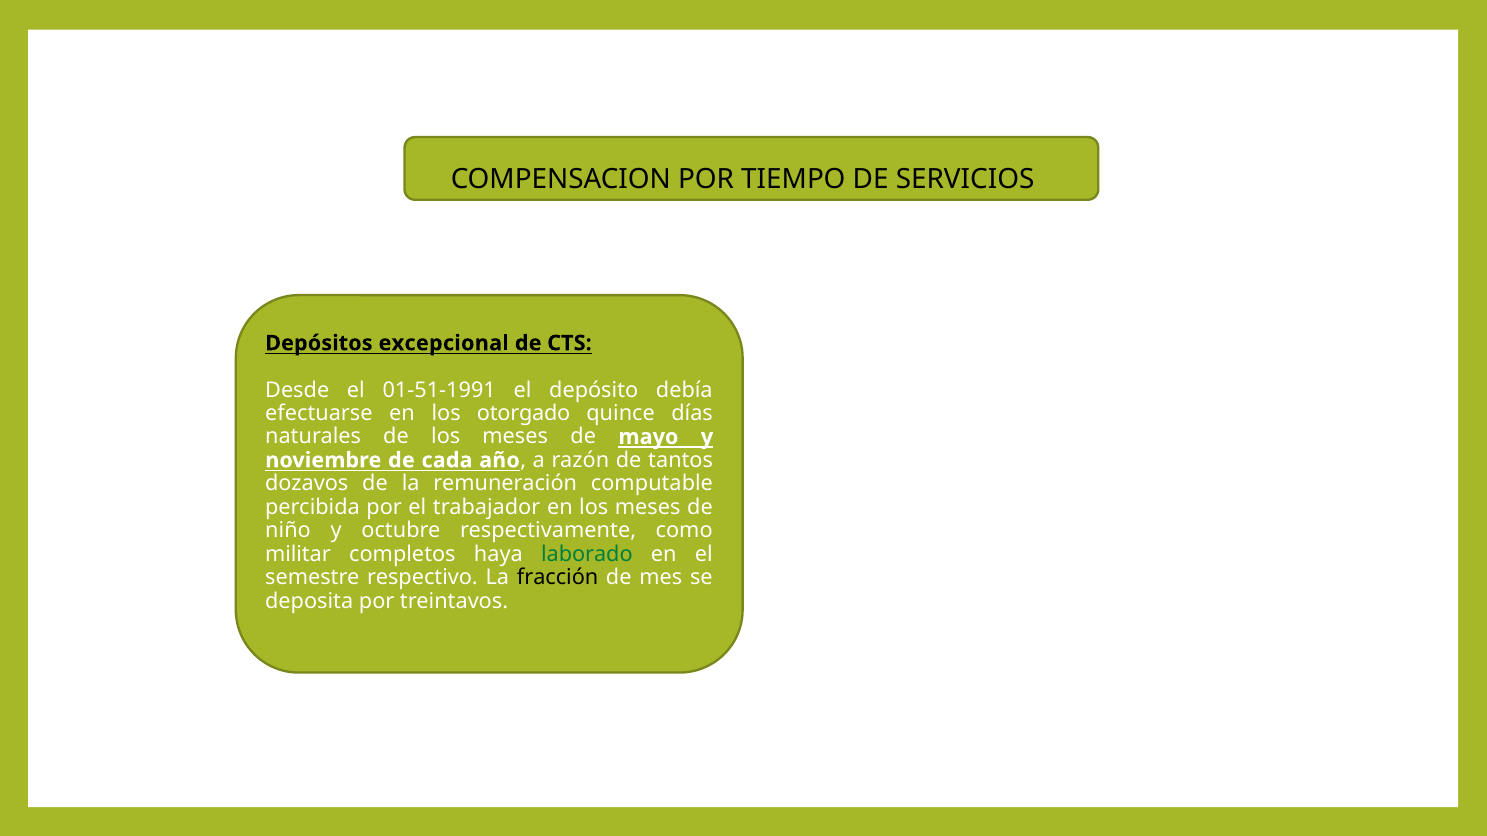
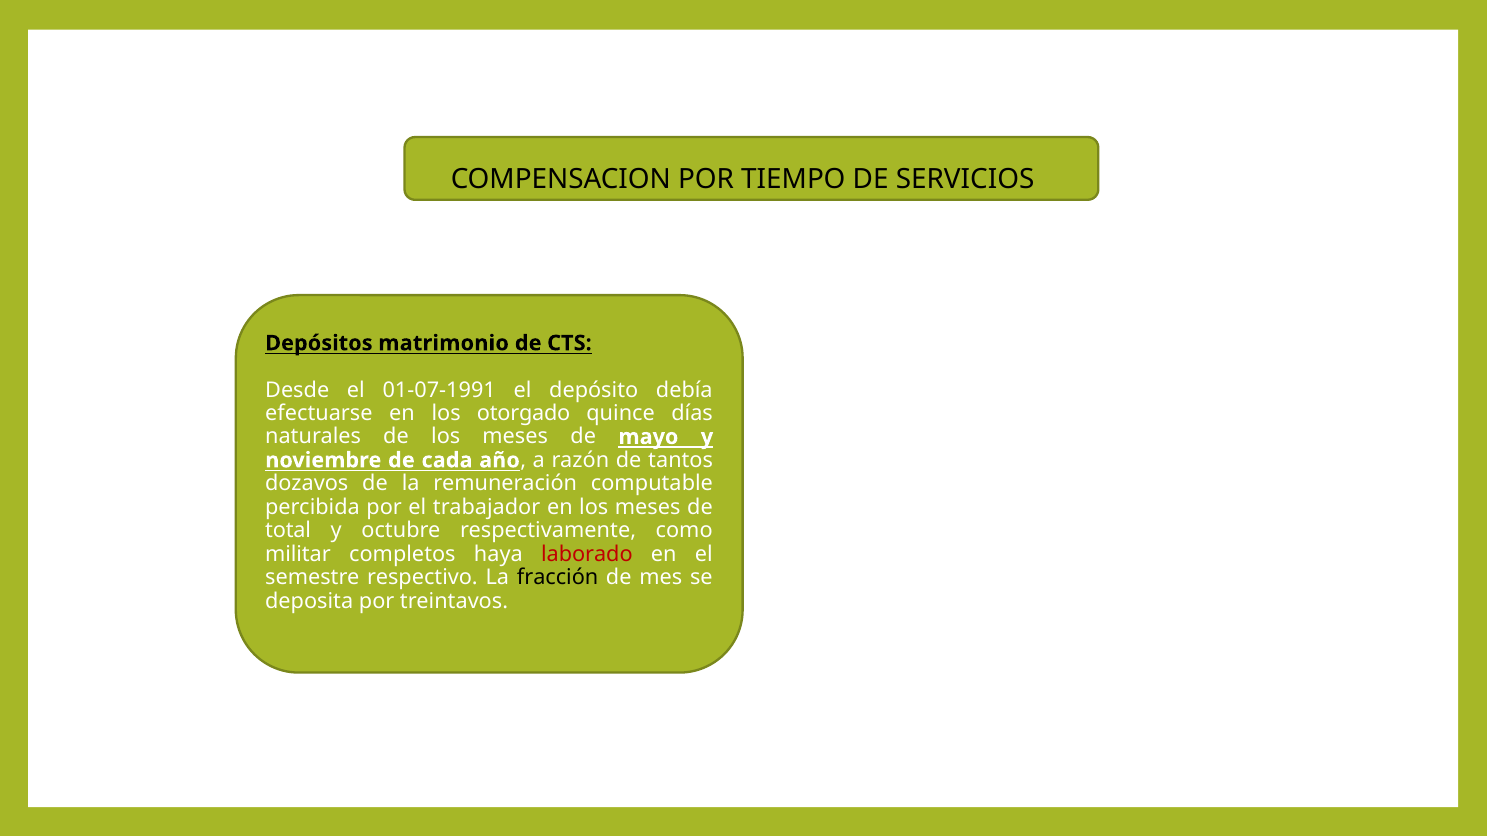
excepcional: excepcional -> matrimonio (444, 343)
01-51-1991: 01-51-1991 -> 01-07-1991 (439, 390)
niño: niño -> total (288, 531)
laborado colour: green -> red (587, 554)
